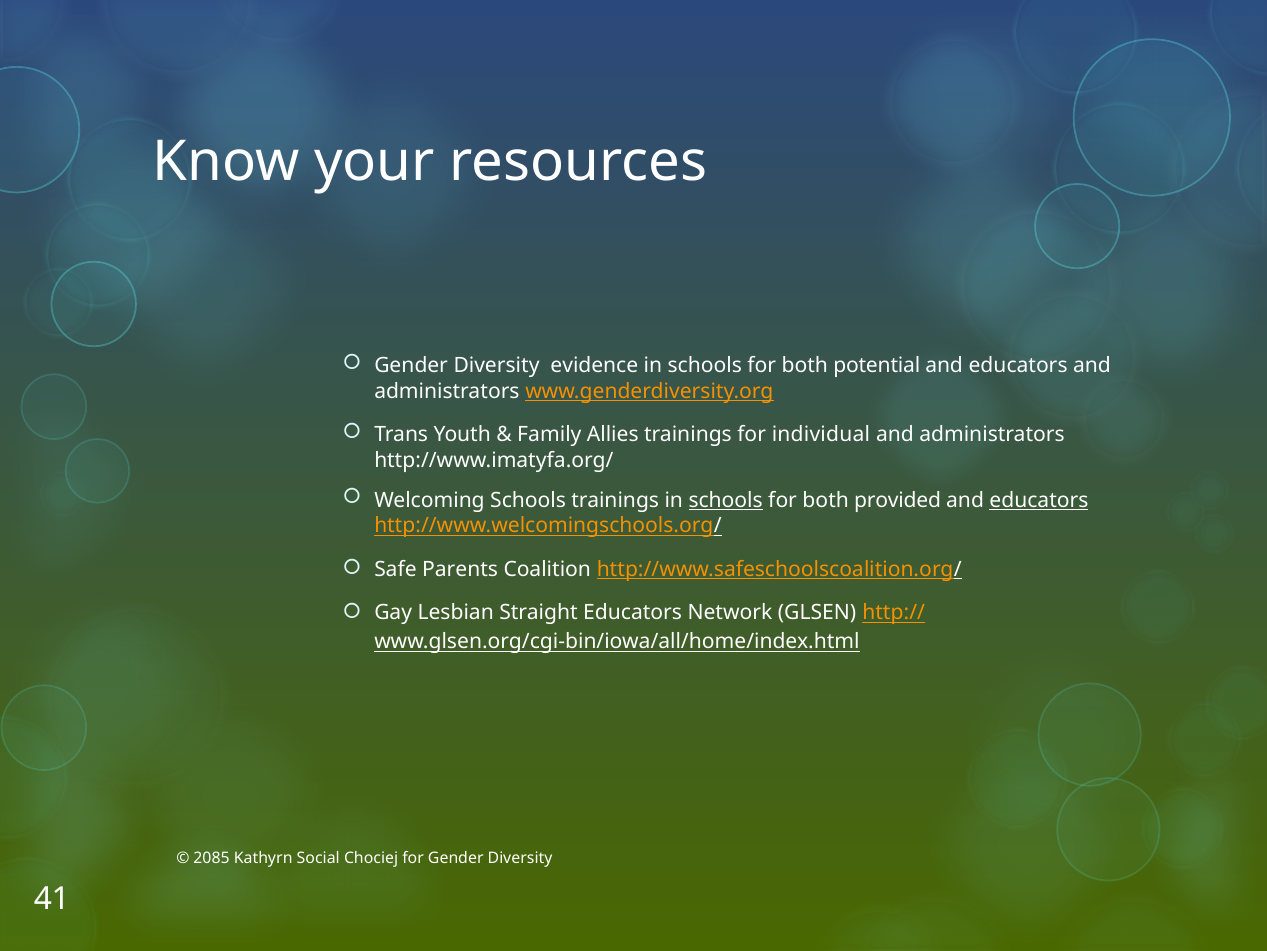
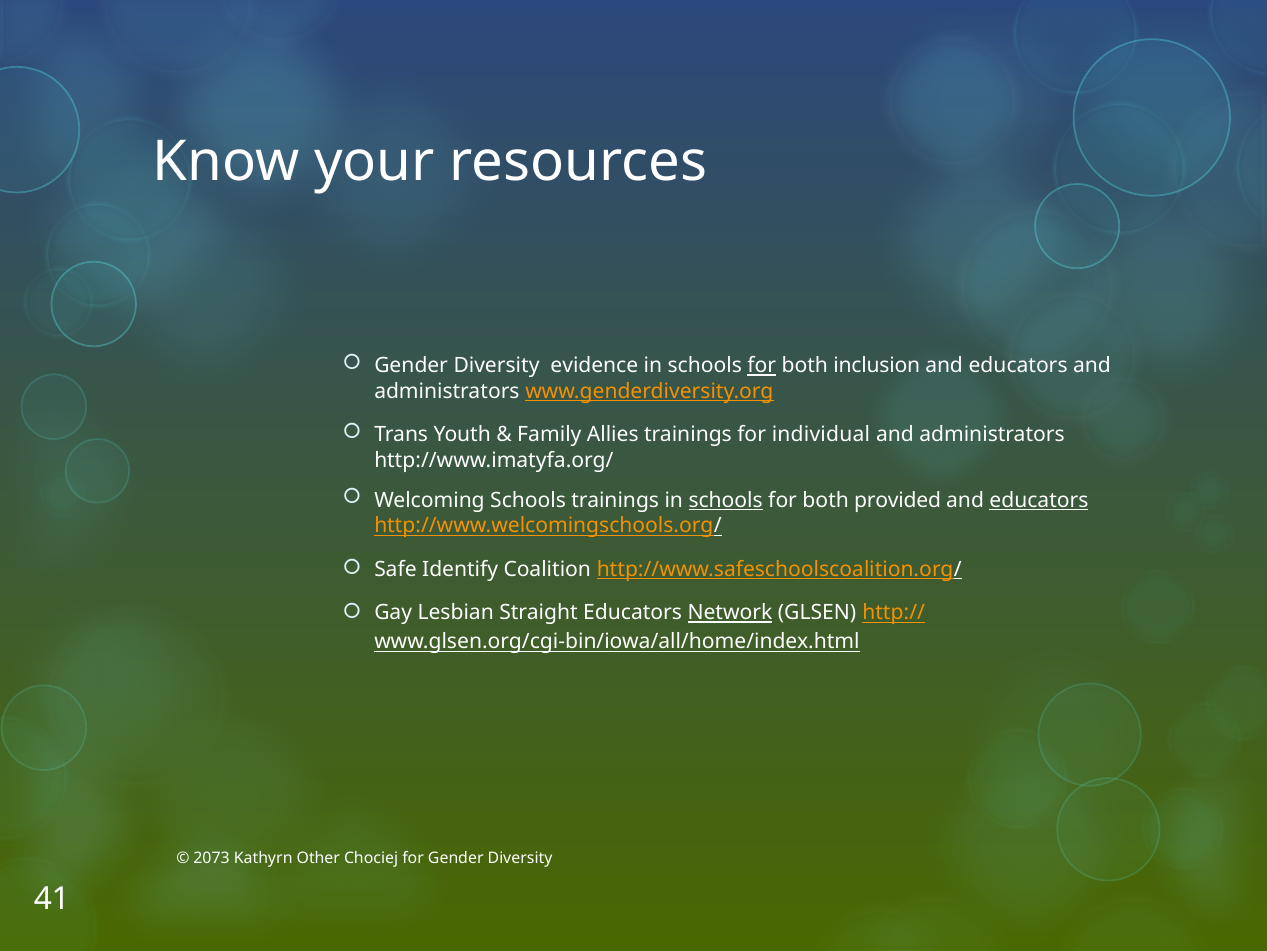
for underline: none -> present (762, 366)
potential: potential -> inclusion (877, 366)
Parents: Parents -> Identify (460, 569)
Network underline: none -> present (730, 612)
2085: 2085 -> 2073 (212, 858)
Social: Social -> Other (318, 858)
